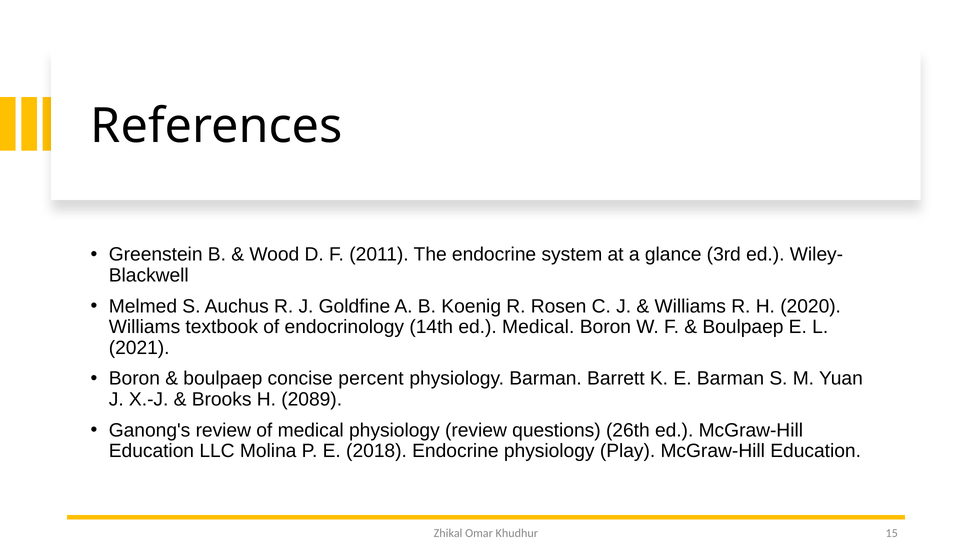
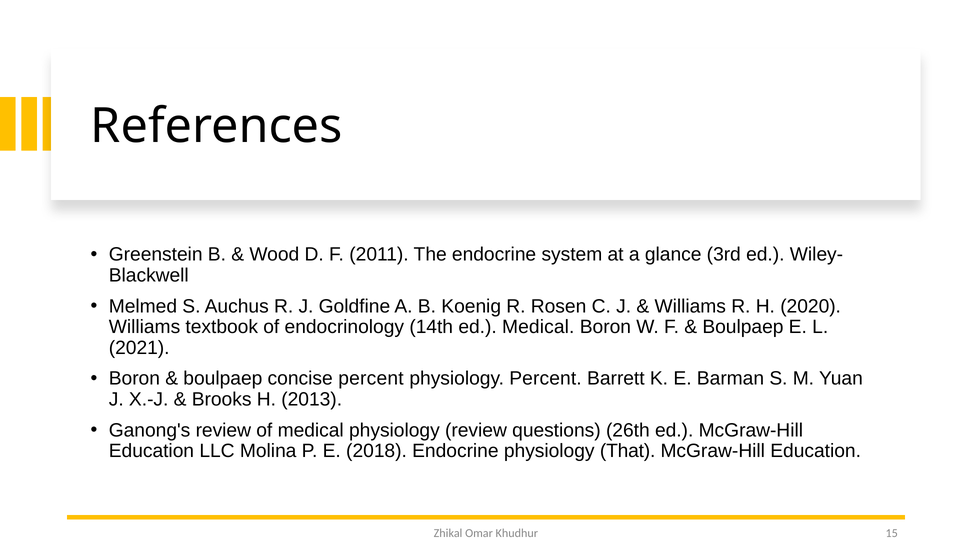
physiology Barman: Barman -> Percent (545, 378)
2089: 2089 -> 2013 (312, 399)
Play: Play -> That (628, 451)
